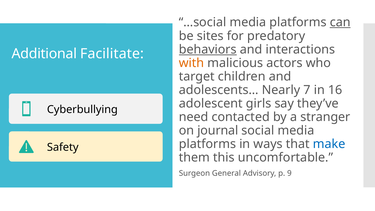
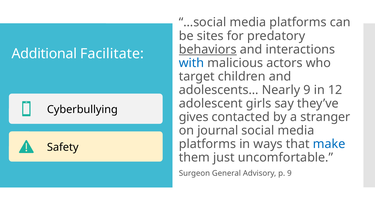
can underline: present -> none (340, 22)
with colour: orange -> blue (192, 63)
Nearly 7: 7 -> 9 (307, 90)
16: 16 -> 12 (335, 90)
need: need -> gives (194, 117)
this: this -> just (224, 157)
